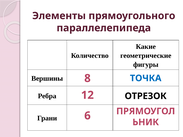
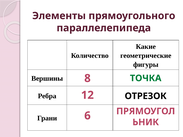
ТОЧКА colour: blue -> green (146, 78)
